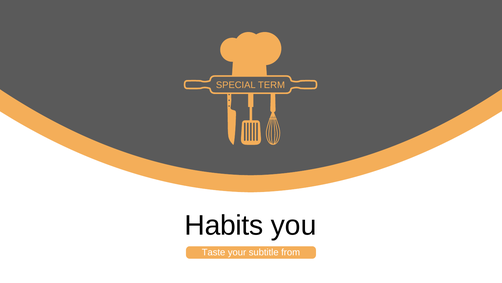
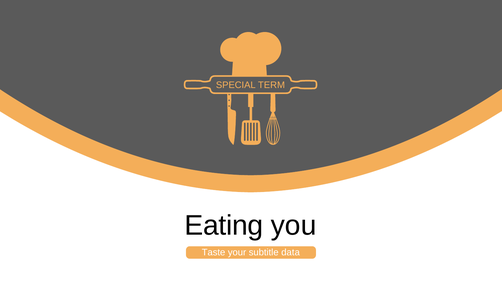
Habits: Habits -> Eating (224, 225)
from: from -> data (291, 252)
